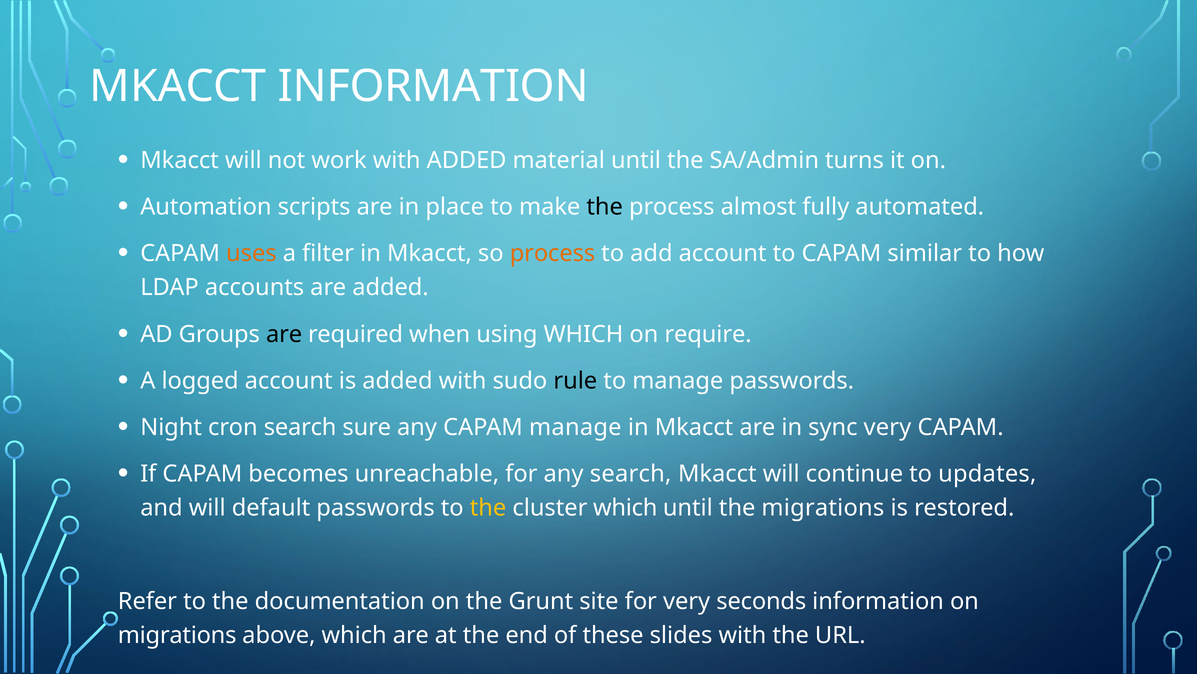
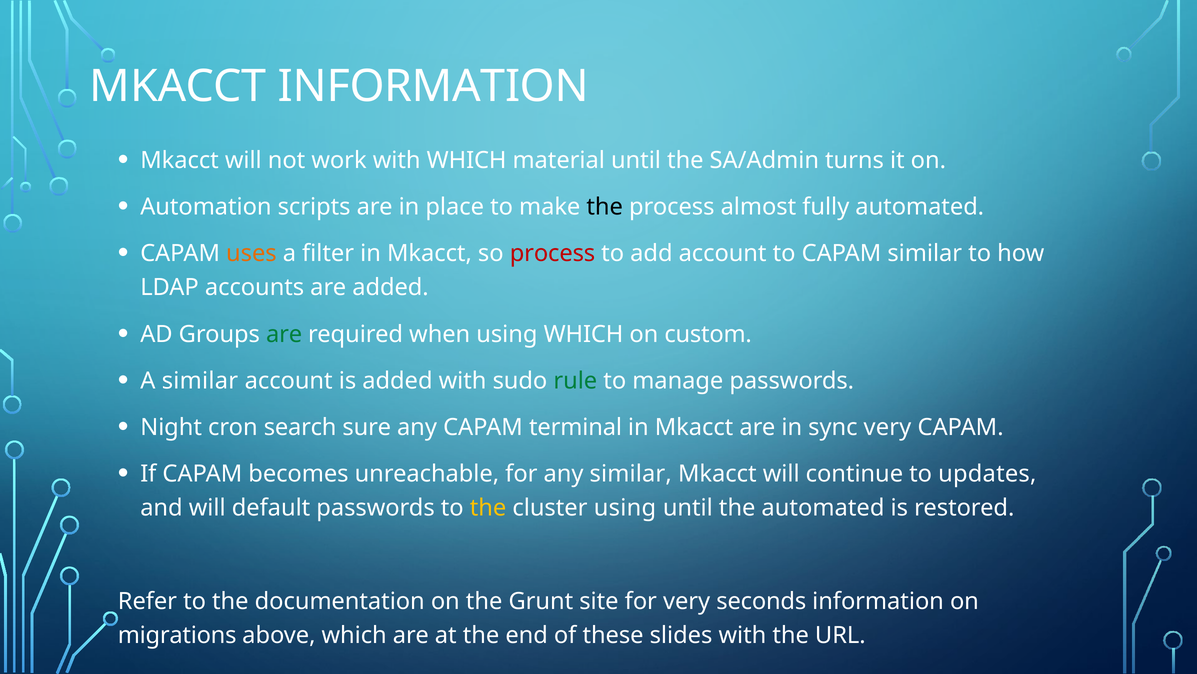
with ADDED: ADDED -> WHICH (467, 160)
process colour: orange -> red (552, 253)
are colour: black -> green (284, 334)
require: require -> custom (708, 334)
A logged: logged -> similar (200, 380)
rule colour: black -> green (575, 380)
CAPAM manage: manage -> terminal (576, 427)
any search: search -> similar (631, 474)
cluster which: which -> using (625, 508)
the migrations: migrations -> automated (823, 508)
